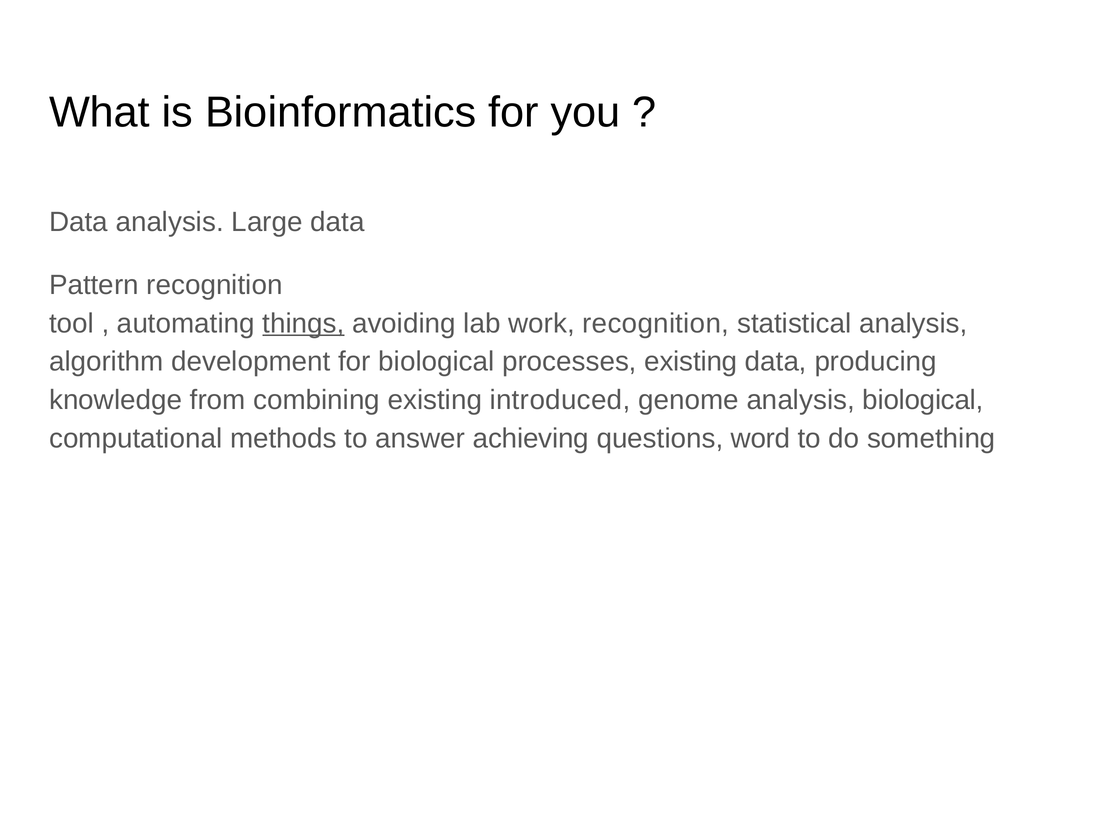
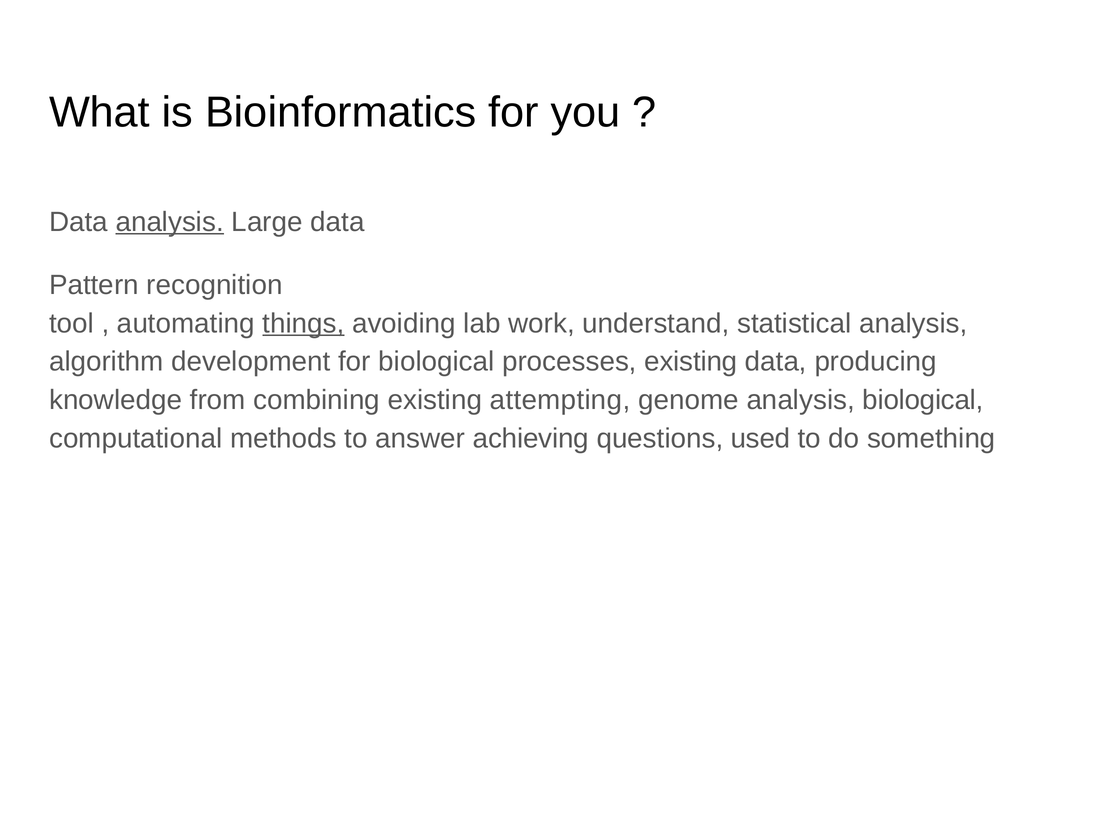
analysis underline: none -> present (170, 222)
work recognition: recognition -> understand (656, 324)
introduced: introduced -> attempting (560, 400)
word: word -> used (761, 439)
